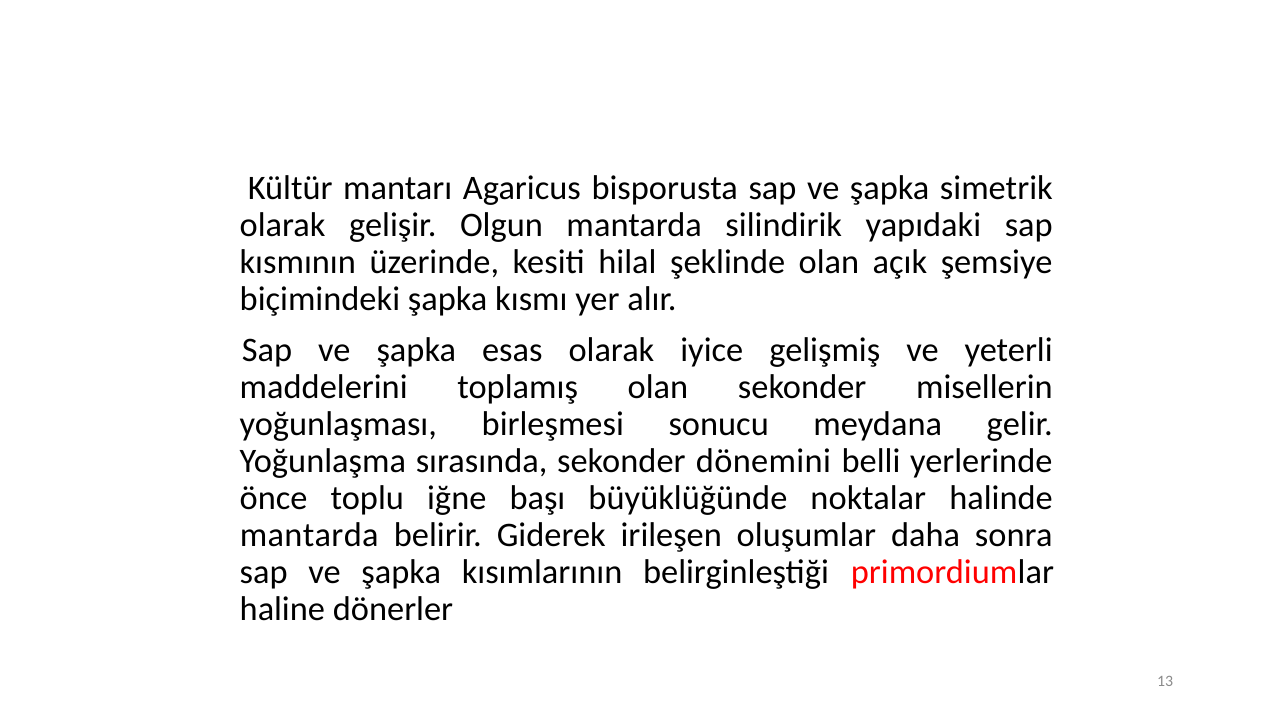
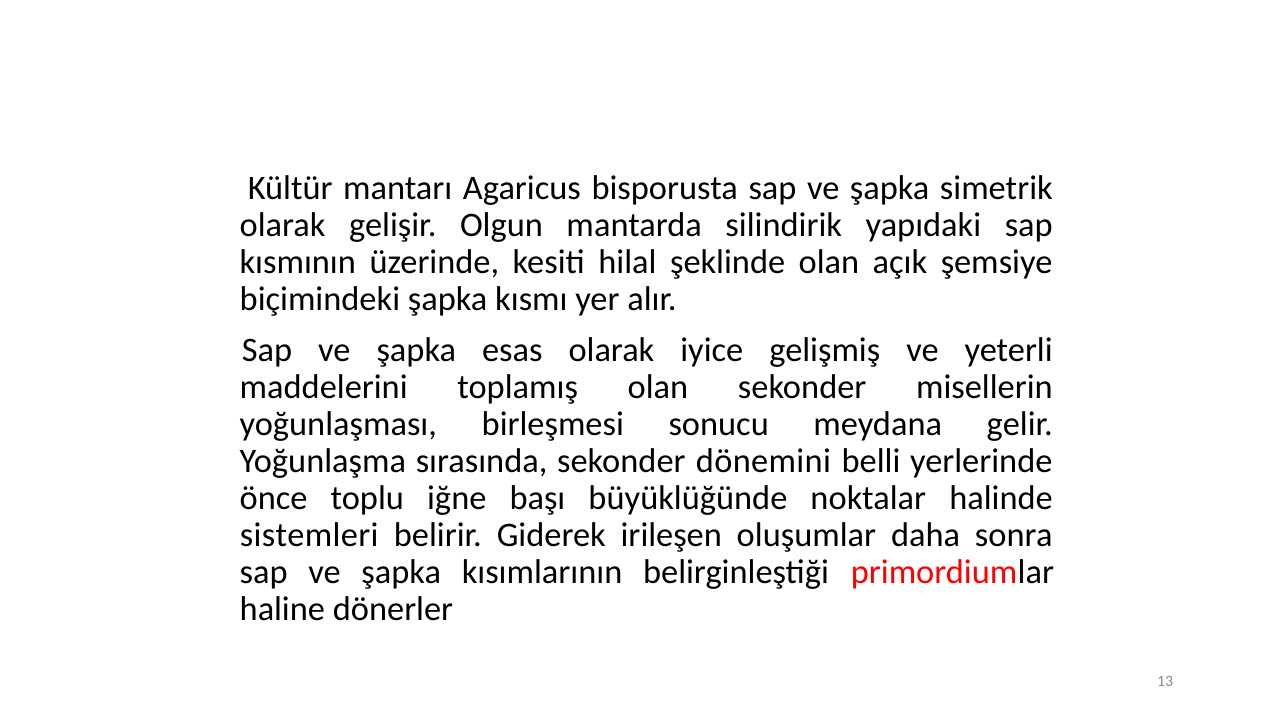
mantarda: mantarda -> sistemleri (309, 536)
